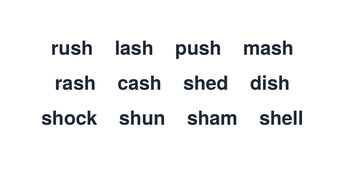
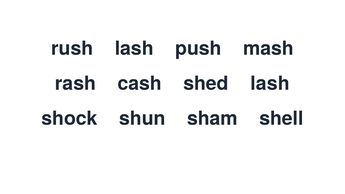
shed dish: dish -> lash (270, 84)
